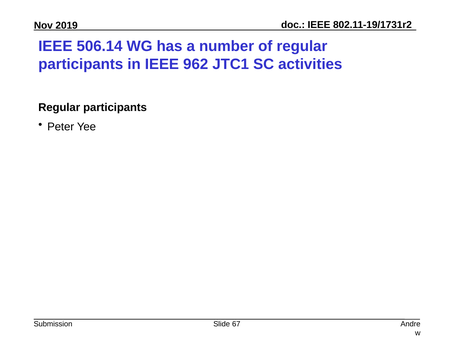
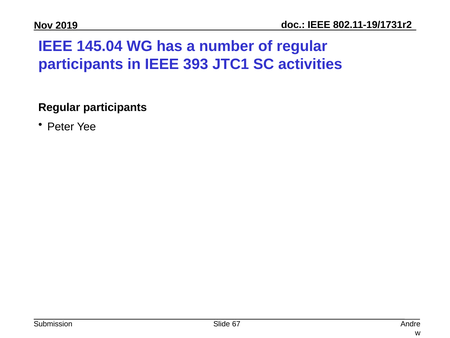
506.14: 506.14 -> 145.04 (100, 46)
962: 962 -> 393 (196, 64)
